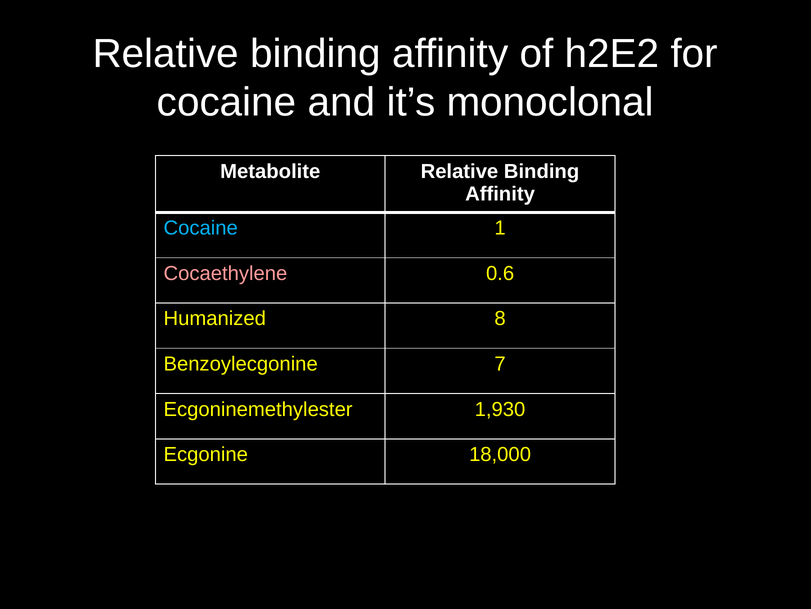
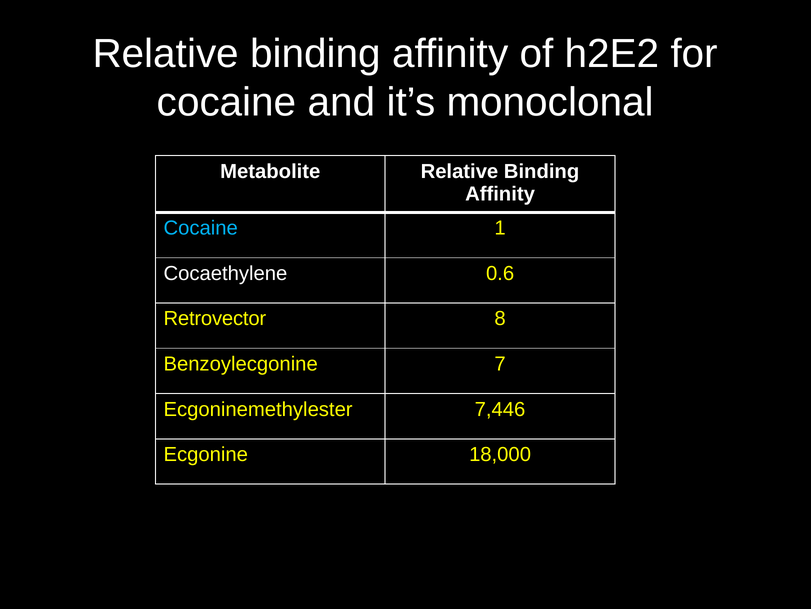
Cocaethylene colour: pink -> white (225, 273)
Humanized: Humanized -> Retrovector (215, 318)
1,930: 1,930 -> 7,446 (500, 409)
